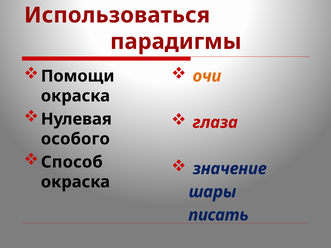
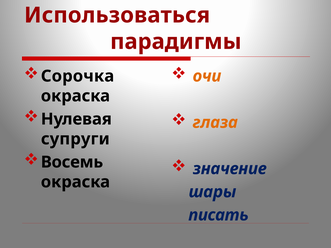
Помощи: Помощи -> Сорочка (78, 76)
глаза colour: red -> orange (215, 123)
особого: особого -> супруги (75, 139)
Способ: Способ -> Восемь (72, 162)
